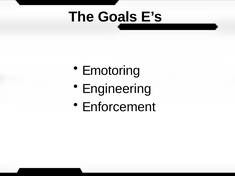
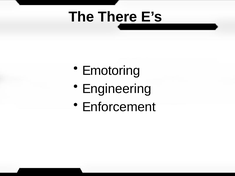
Goals: Goals -> There (118, 17)
